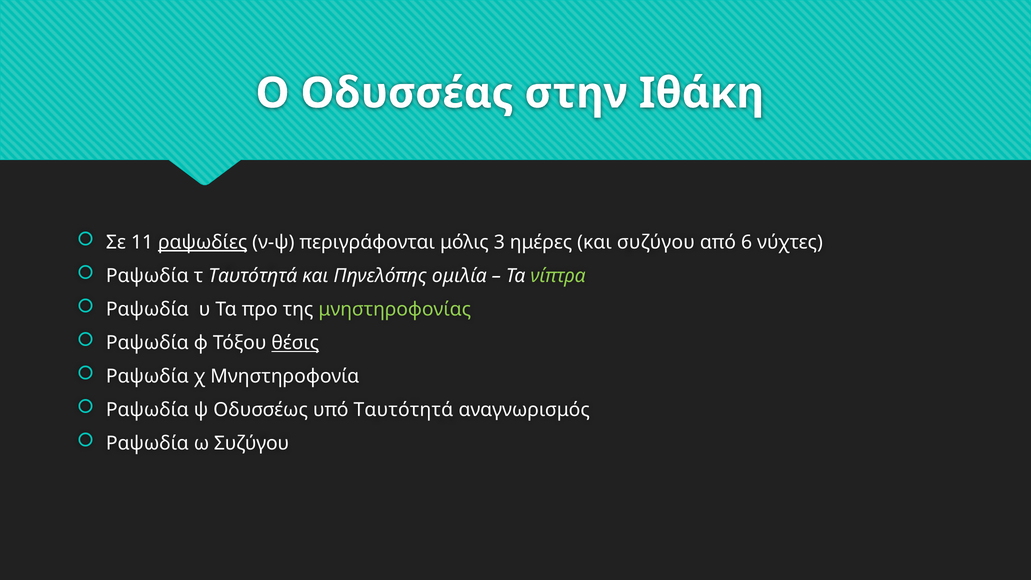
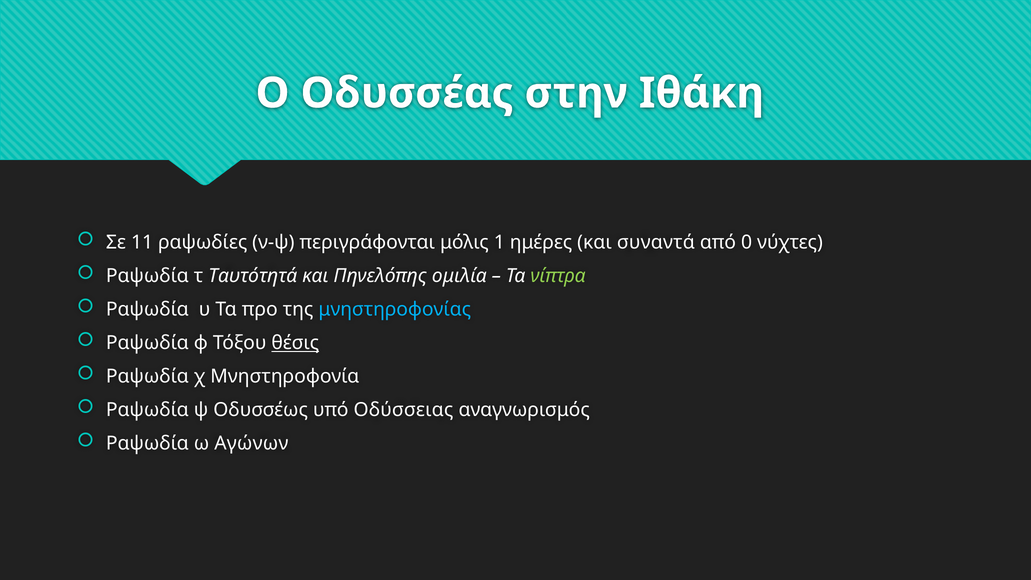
ραψωδίες underline: present -> none (203, 242)
3: 3 -> 1 (499, 242)
και συζύγου: συζύγου -> συναντά (656, 242)
6: 6 -> 0 (747, 242)
μνηστηροφονίας colour: light green -> light blue (395, 309)
υπό Ταυτότητά: Ταυτότητά -> Οδύσσειας (403, 410)
ω Συζύγου: Συζύγου -> Αγώνων (251, 444)
